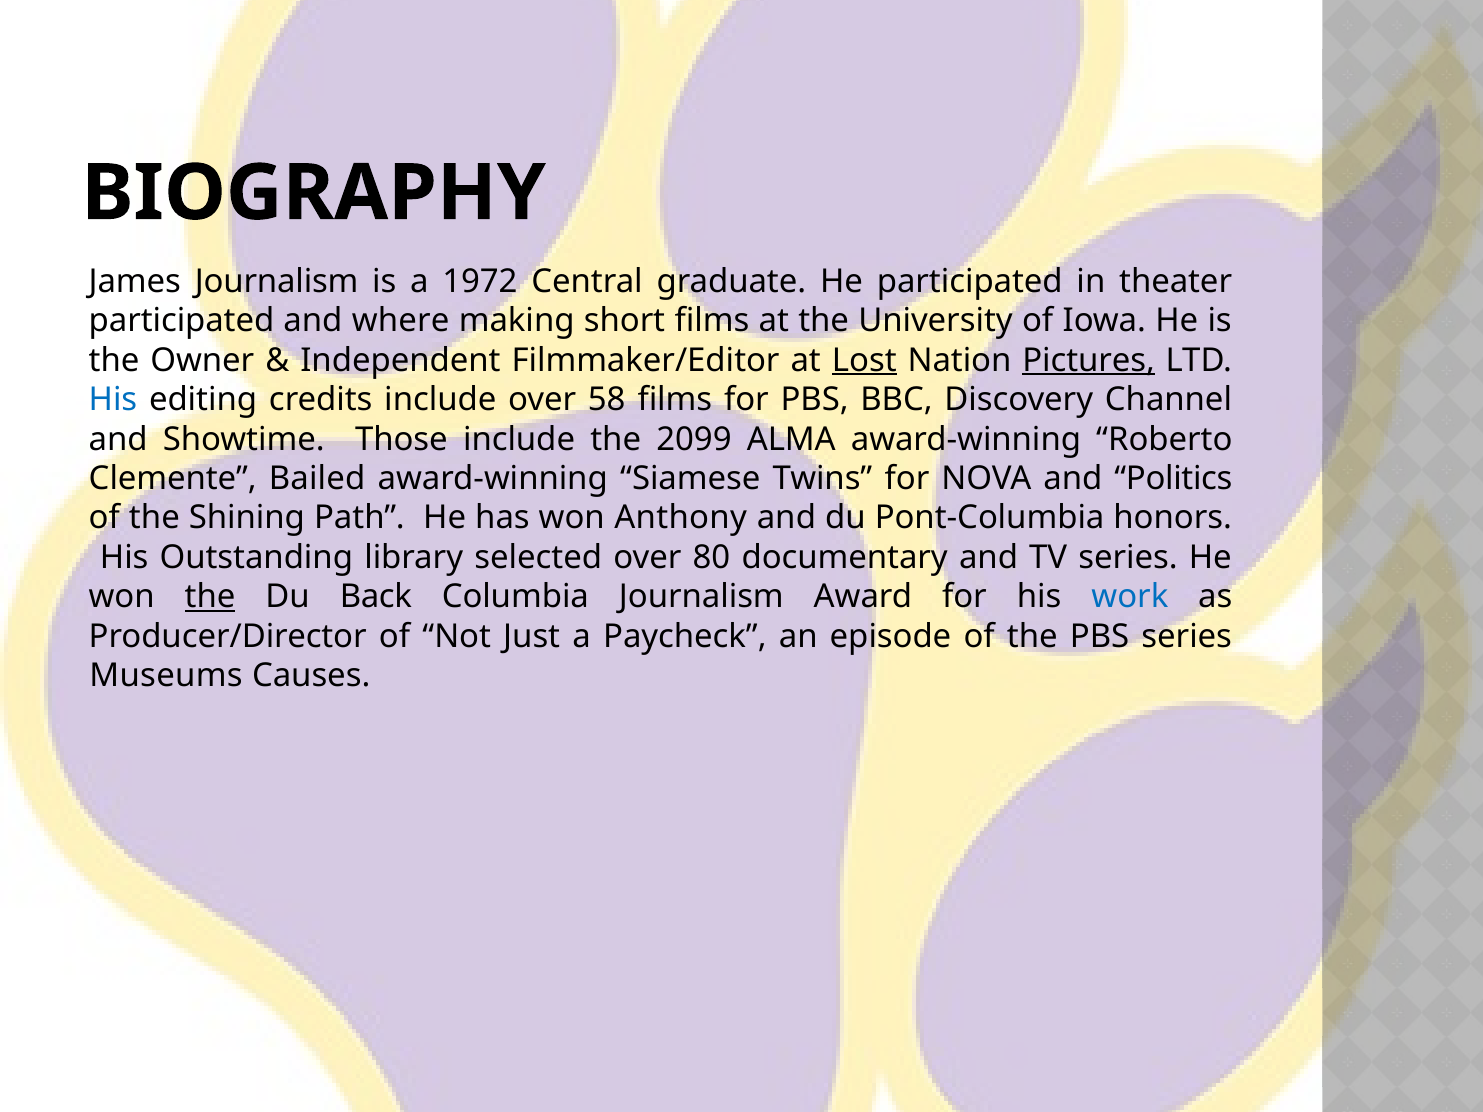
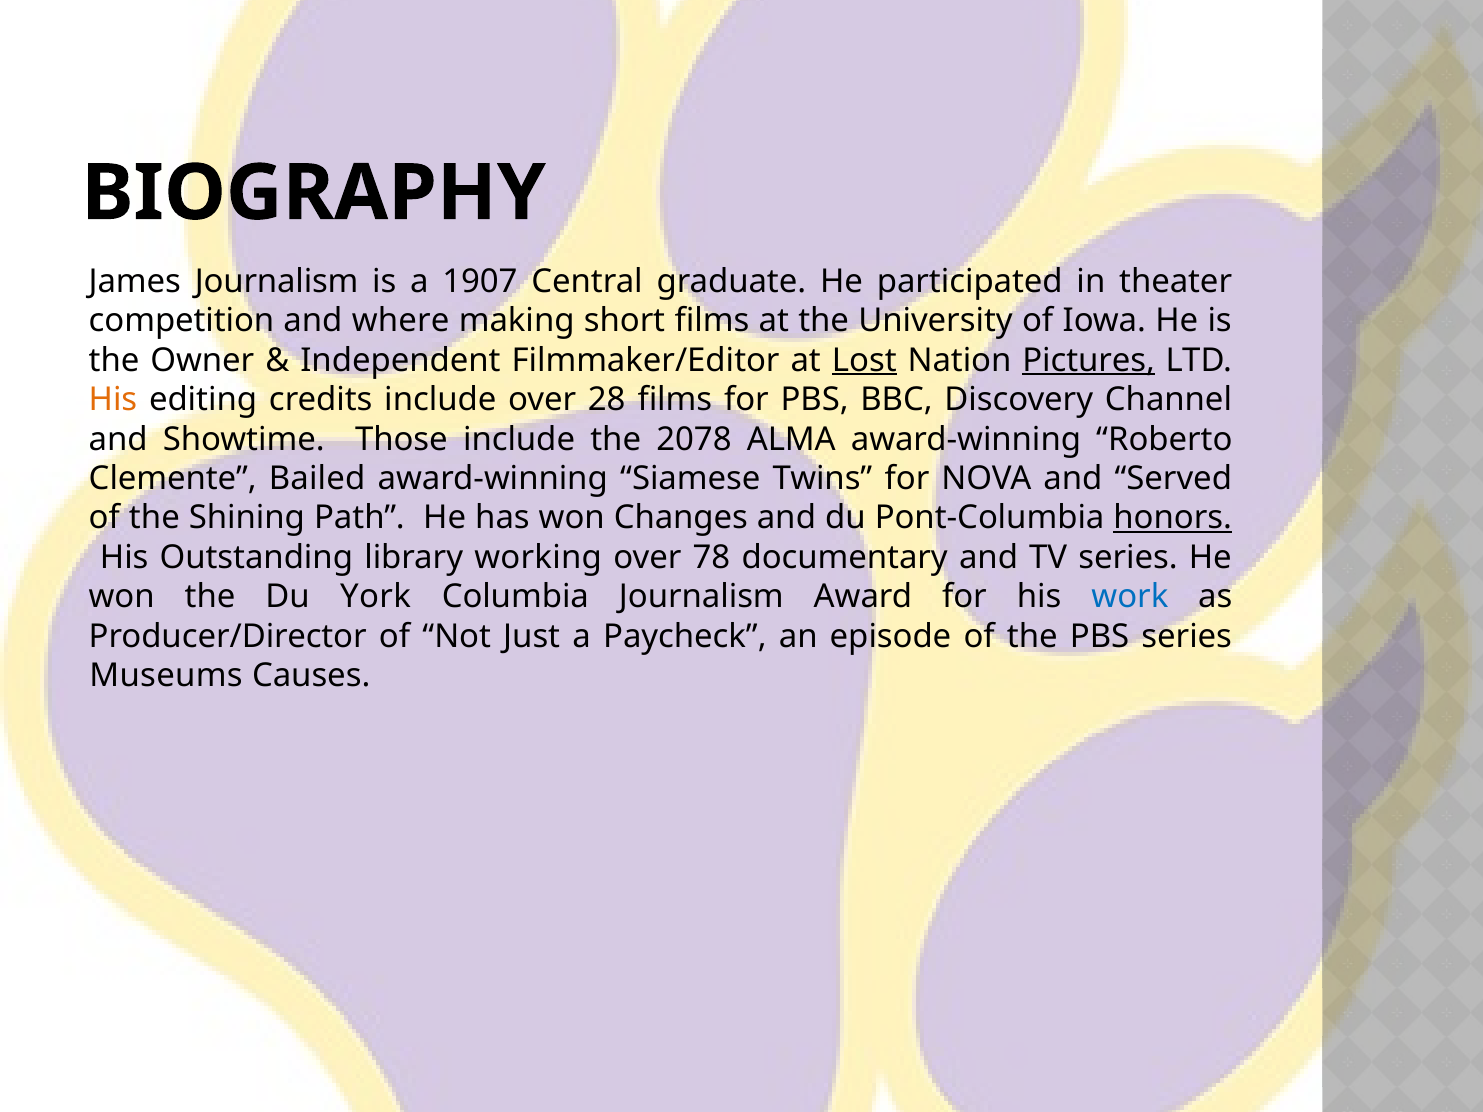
1972: 1972 -> 1907 (480, 281)
participated: participated -> competition (182, 321)
His colour: blue -> orange (113, 400)
58: 58 -> 28 (607, 400)
2099: 2099 -> 2078 (694, 439)
Politics: Politics -> Served (1173, 479)
Anthony: Anthony -> Changes (681, 518)
honors underline: none -> present (1173, 518)
selected: selected -> working (538, 558)
80: 80 -> 78 (711, 558)
the underline: present -> none (210, 597)
Back: Back -> York (376, 597)
